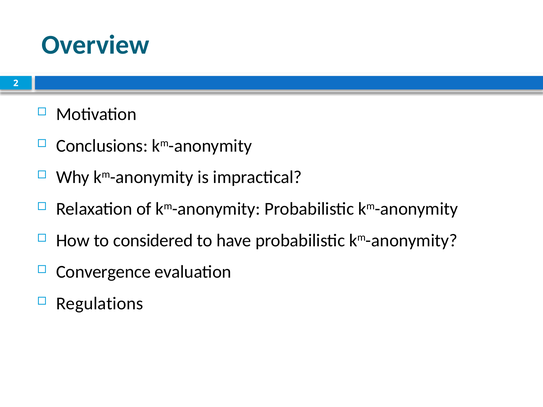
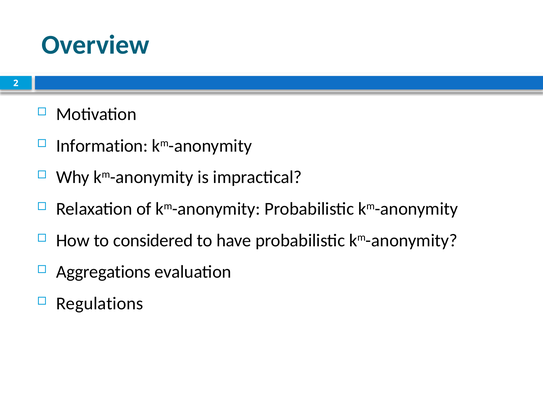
Conclusions: Conclusions -> Information (102, 146)
Convergence: Convergence -> Aggregations (103, 272)
